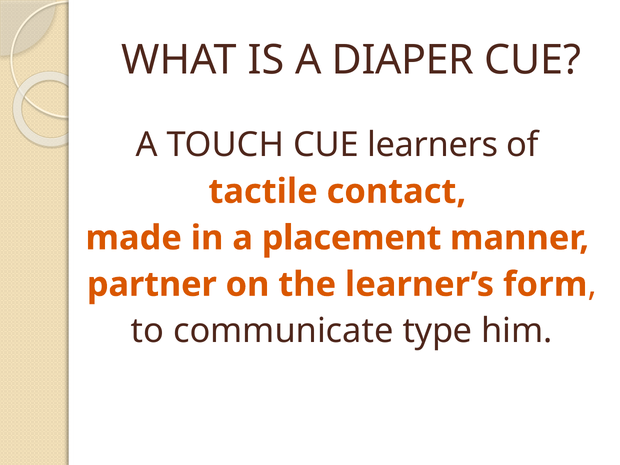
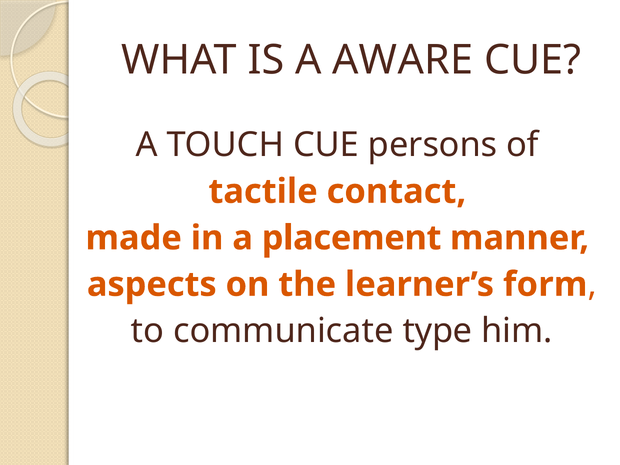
DIAPER: DIAPER -> AWARE (403, 60)
learners: learners -> persons (433, 145)
partner: partner -> aspects (152, 285)
